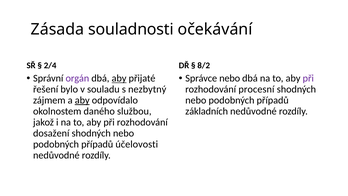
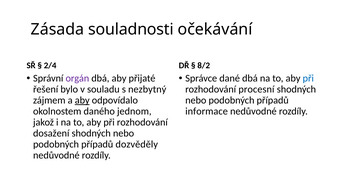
aby underline: present -> none (119, 78)
Správce nebo: nebo -> dané (230, 78)
při colour: purple -> blue (308, 78)
službou: službou -> jednom (134, 111)
základních: základních -> informace (207, 111)
účelovosti: účelovosti -> dozvěděly (137, 144)
